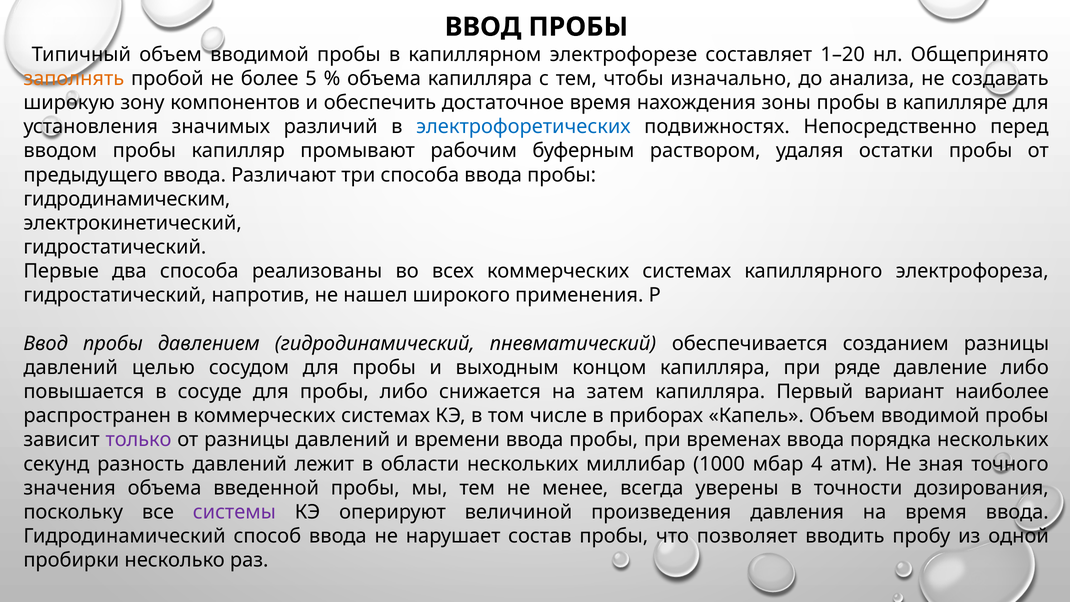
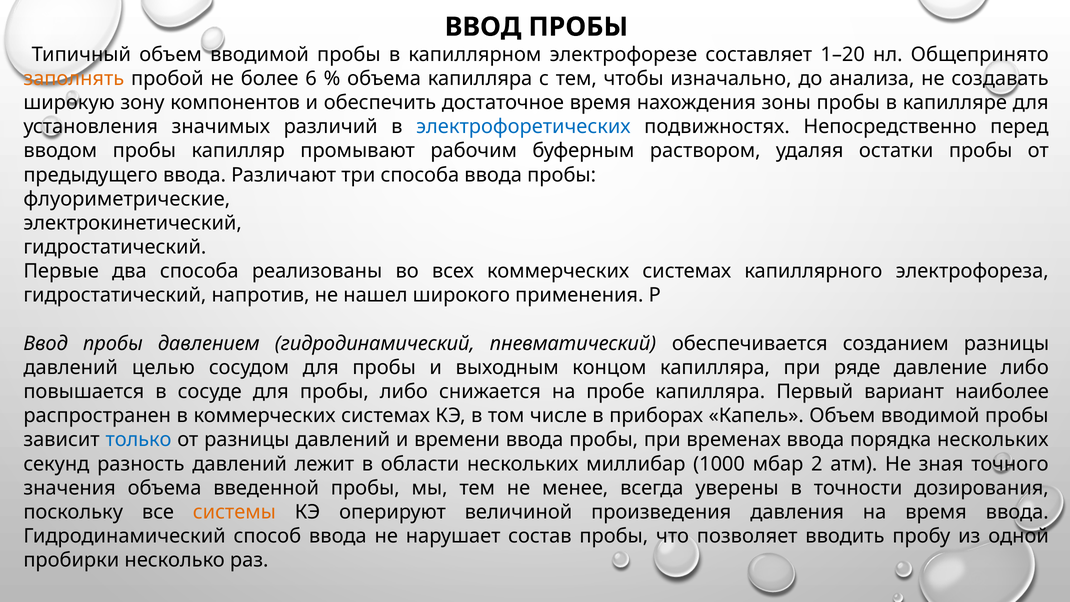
5: 5 -> 6 (311, 79)
гидродинамическим: гидродинамическим -> флуориметрические (127, 199)
затем: затем -> пробе (616, 392)
только colour: purple -> blue (139, 440)
4: 4 -> 2 (817, 464)
системы colour: purple -> orange (234, 512)
